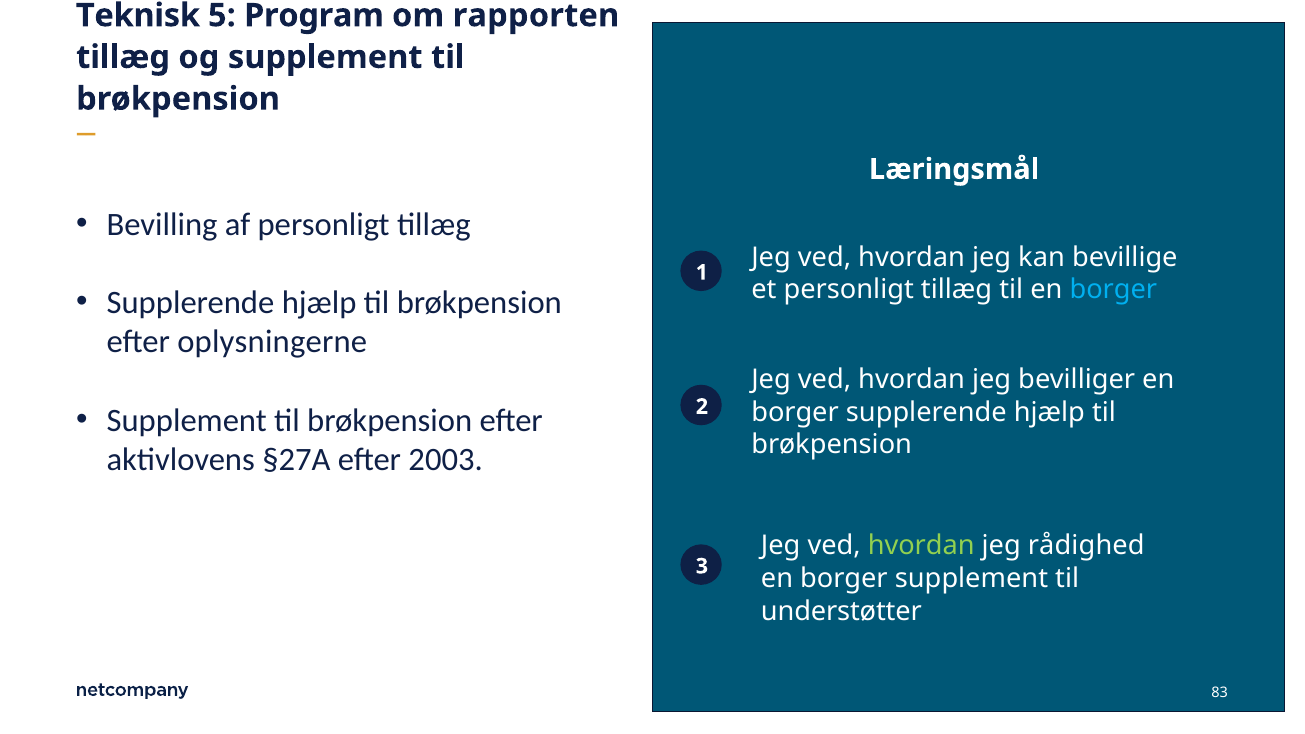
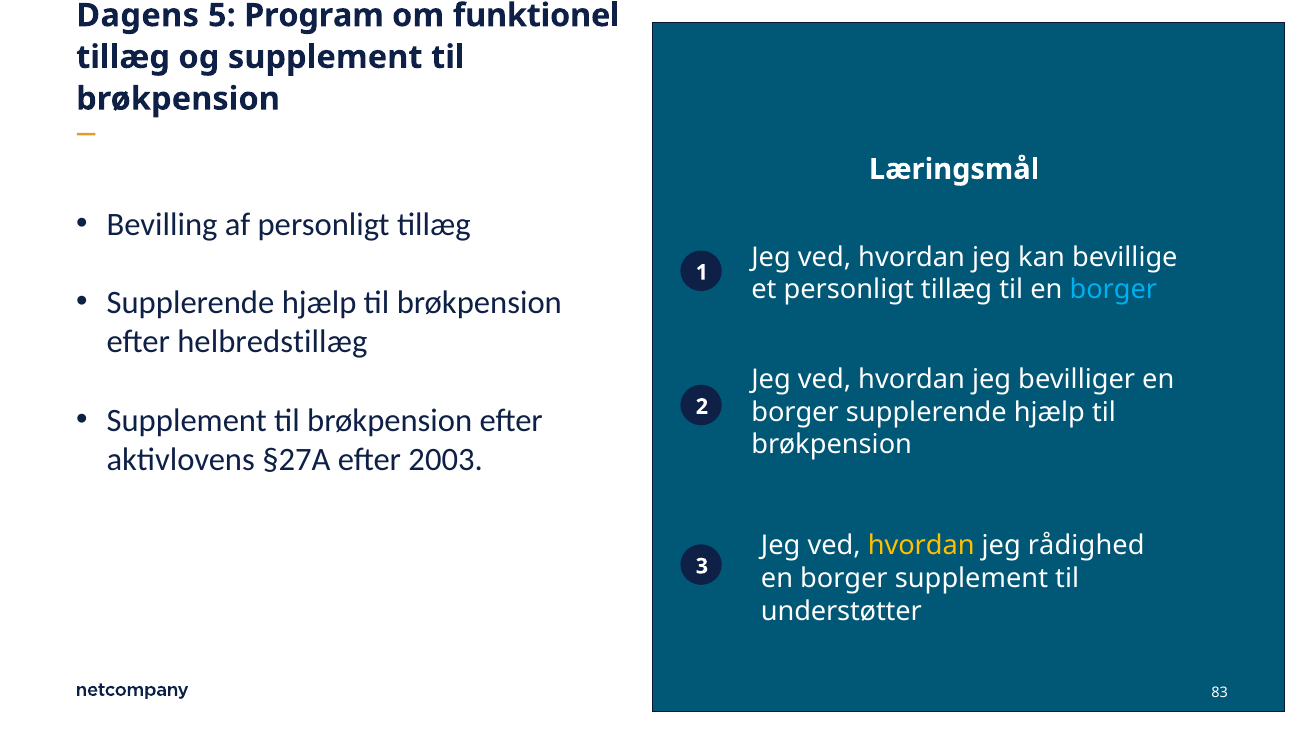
Teknisk: Teknisk -> Dagens (138, 16)
rapporten: rapporten -> funktionel (536, 16)
oplysningerne: oplysningerne -> helbredstillæg (272, 342)
hvordan colour: light green -> yellow (921, 546)
